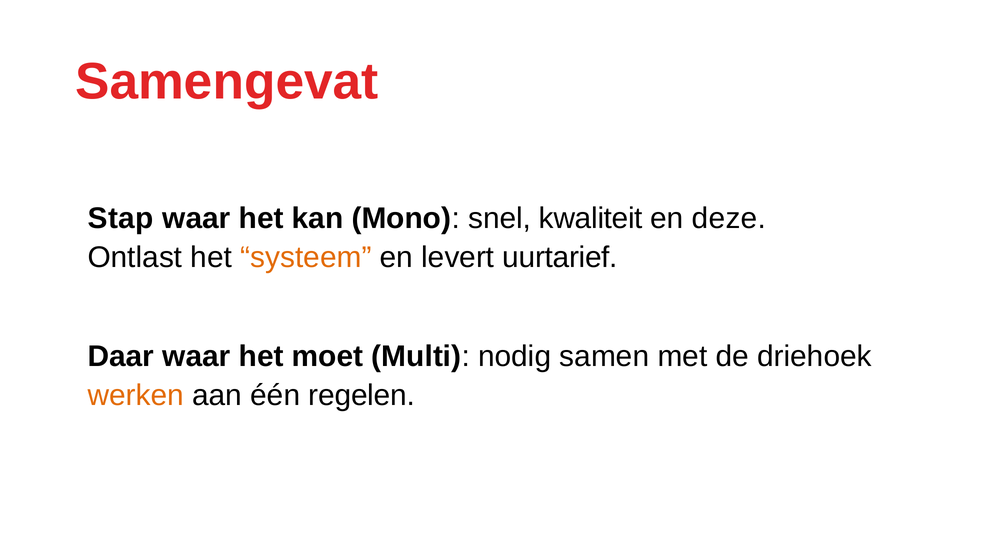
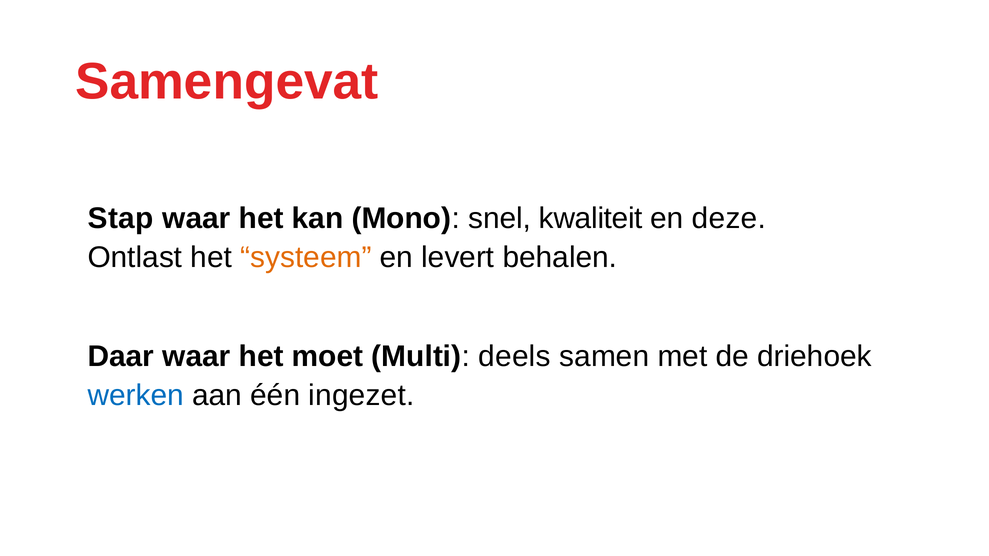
uurtarief: uurtarief -> behalen (560, 258)
nodig: nodig -> deels (515, 357)
werken colour: orange -> blue (136, 396)
regelen: regelen -> ingezet (362, 396)
